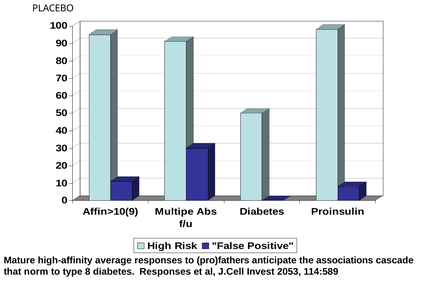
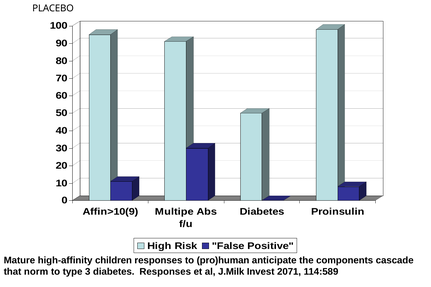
average: average -> children (113, 261)
pro)fathers: pro)fathers -> pro)human (223, 261)
associations: associations -> components (345, 261)
8: 8 -> 3 (88, 272)
J.Cell: J.Cell -> J.Milk (231, 272)
2053: 2053 -> 2071 (289, 272)
